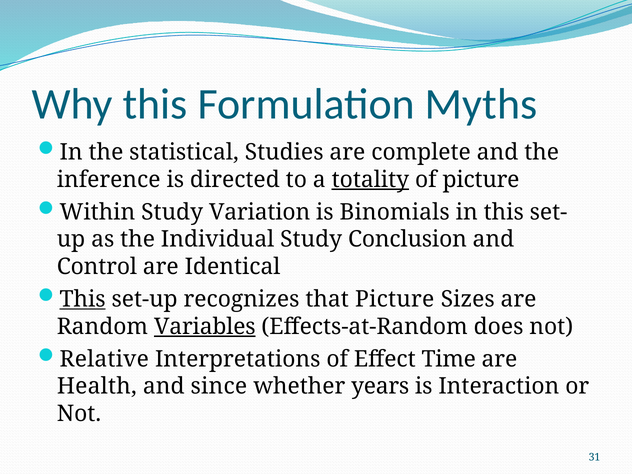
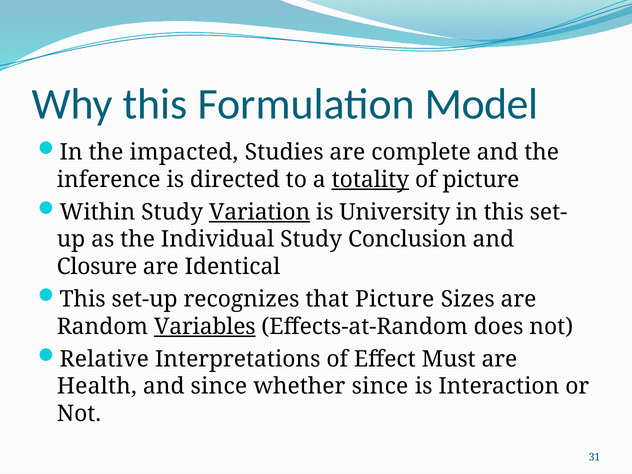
Myths: Myths -> Model (481, 104)
statistical: statistical -> impacted (184, 152)
Variation underline: none -> present (260, 212)
Binomials: Binomials -> University (395, 212)
Control: Control -> Closure (97, 267)
This underline: present -> none (83, 299)
Time: Time -> Must (449, 359)
whether years: years -> since (380, 386)
